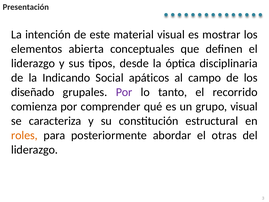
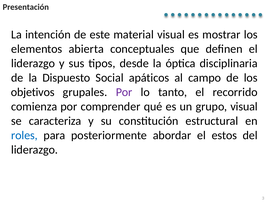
Indicando: Indicando -> Dispuesto (66, 78)
diseñado: diseñado -> objetivos (33, 92)
roles colour: orange -> blue (24, 135)
otras: otras -> estos (224, 135)
